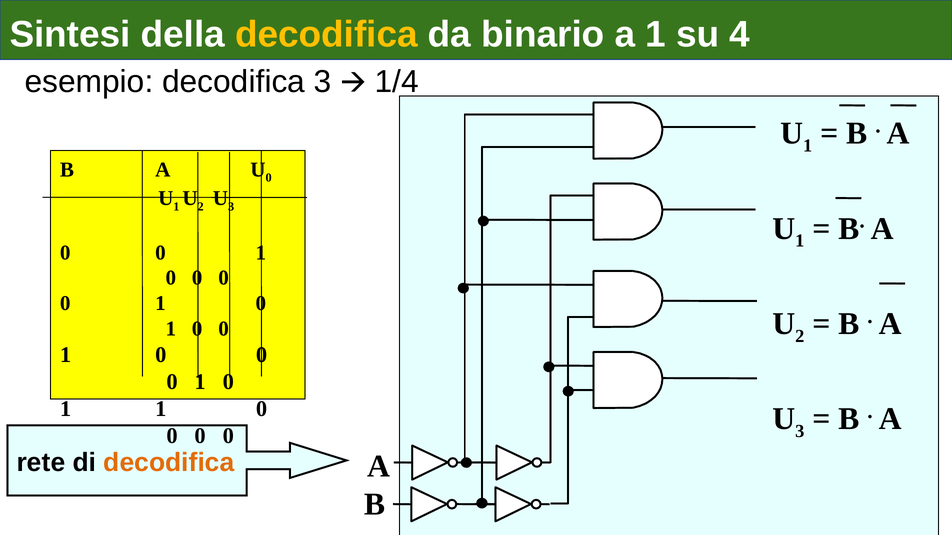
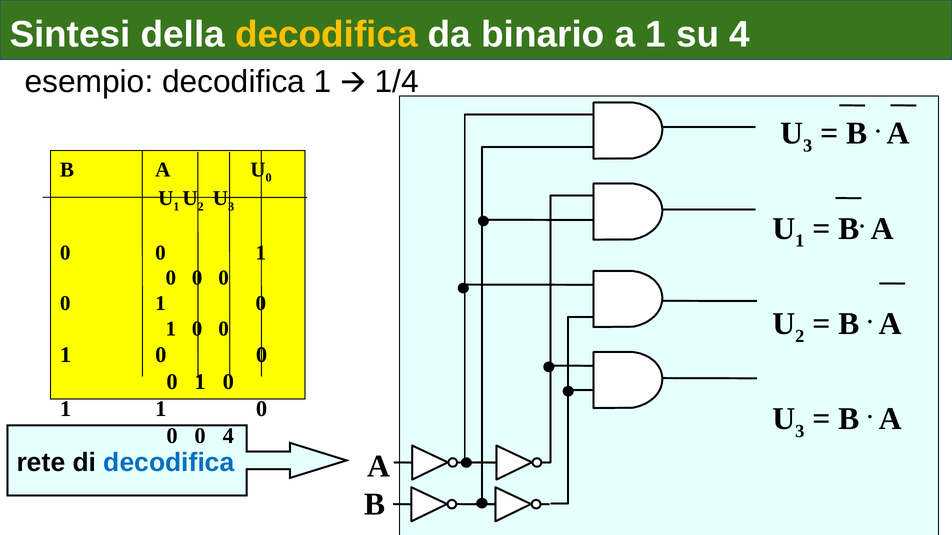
decodifica 3: 3 -> 1 (323, 82)
1: 1 -> 3 (808, 146)
0: 0 -> 4 (228, 436)
decodifica colour: orange -> blue (169, 463)
